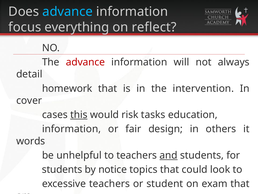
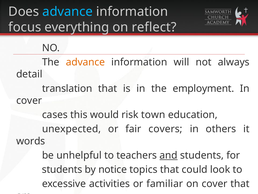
advance colour: red -> orange (85, 62)
homework: homework -> translation (67, 88)
intervention: intervention -> employment (203, 88)
this underline: present -> none (79, 115)
tasks: tasks -> town (153, 115)
information: information -> unexpected (71, 129)
design: design -> covers (165, 129)
excessive teachers: teachers -> activities (110, 183)
student: student -> familiar (165, 183)
on exam: exam -> cover (215, 183)
